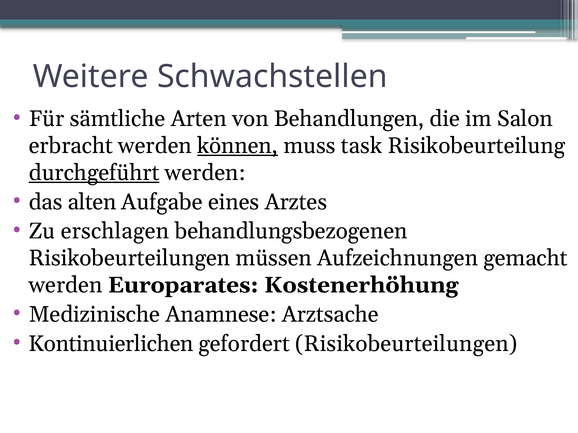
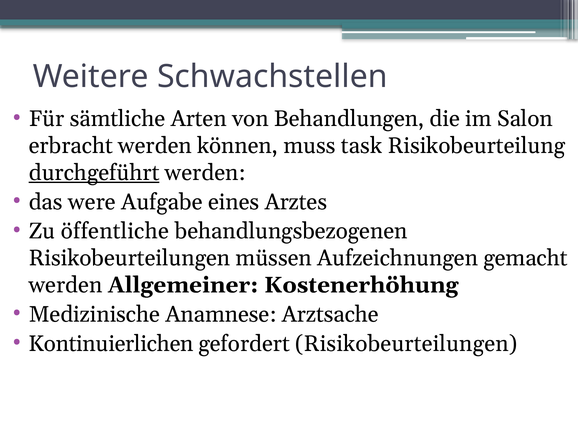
können underline: present -> none (238, 146)
alten: alten -> were (92, 202)
erschlagen: erschlagen -> öffentliche (115, 232)
Europarates: Europarates -> Allgemeiner (183, 285)
